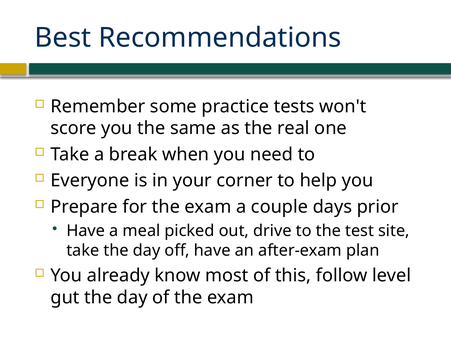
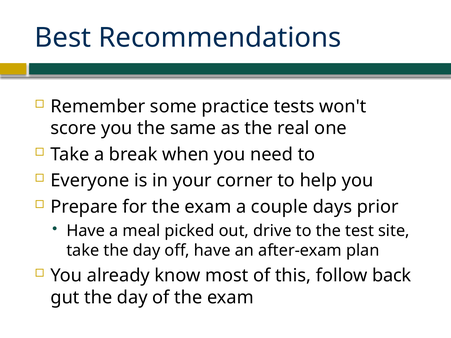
level: level -> back (392, 276)
